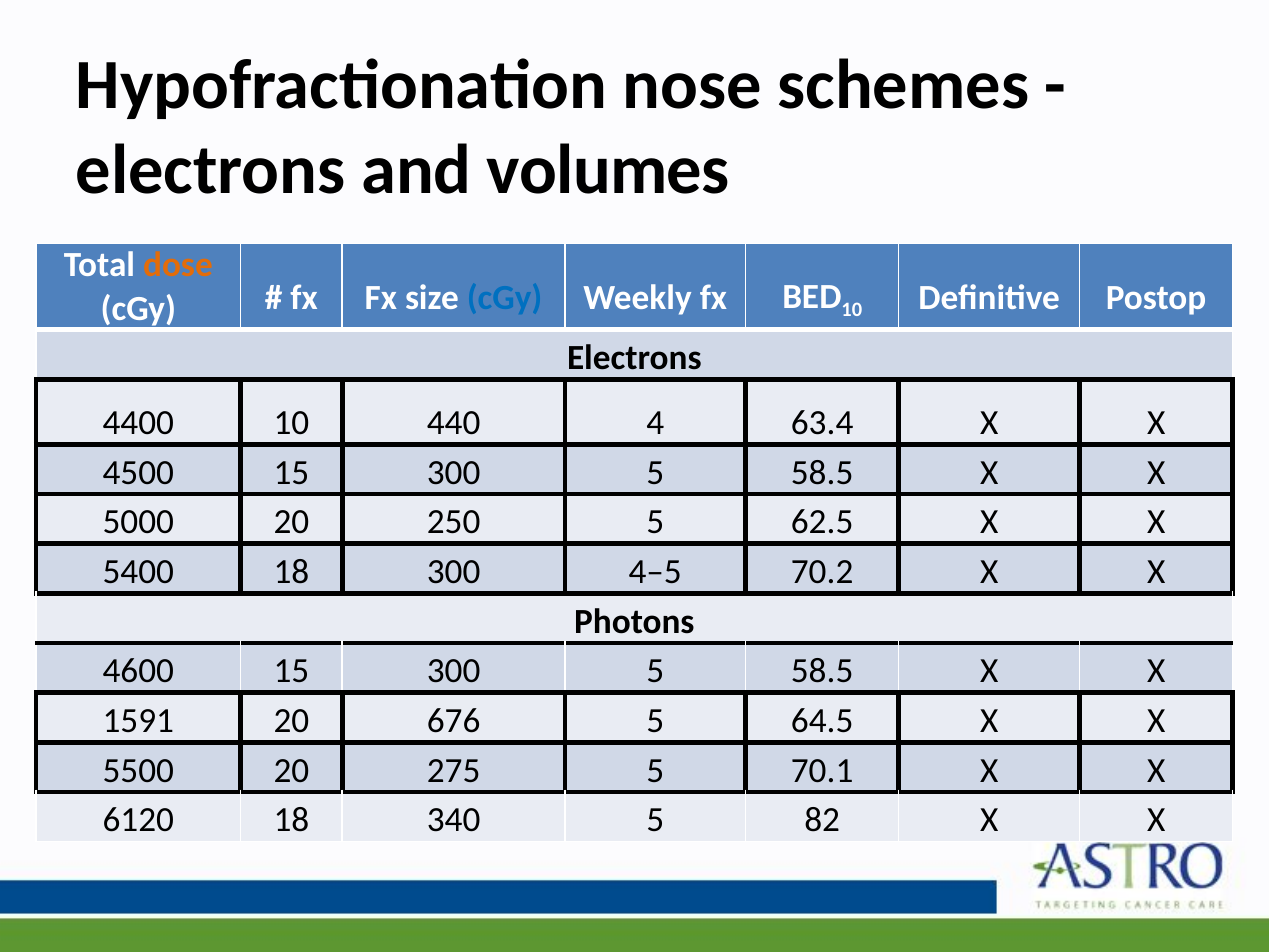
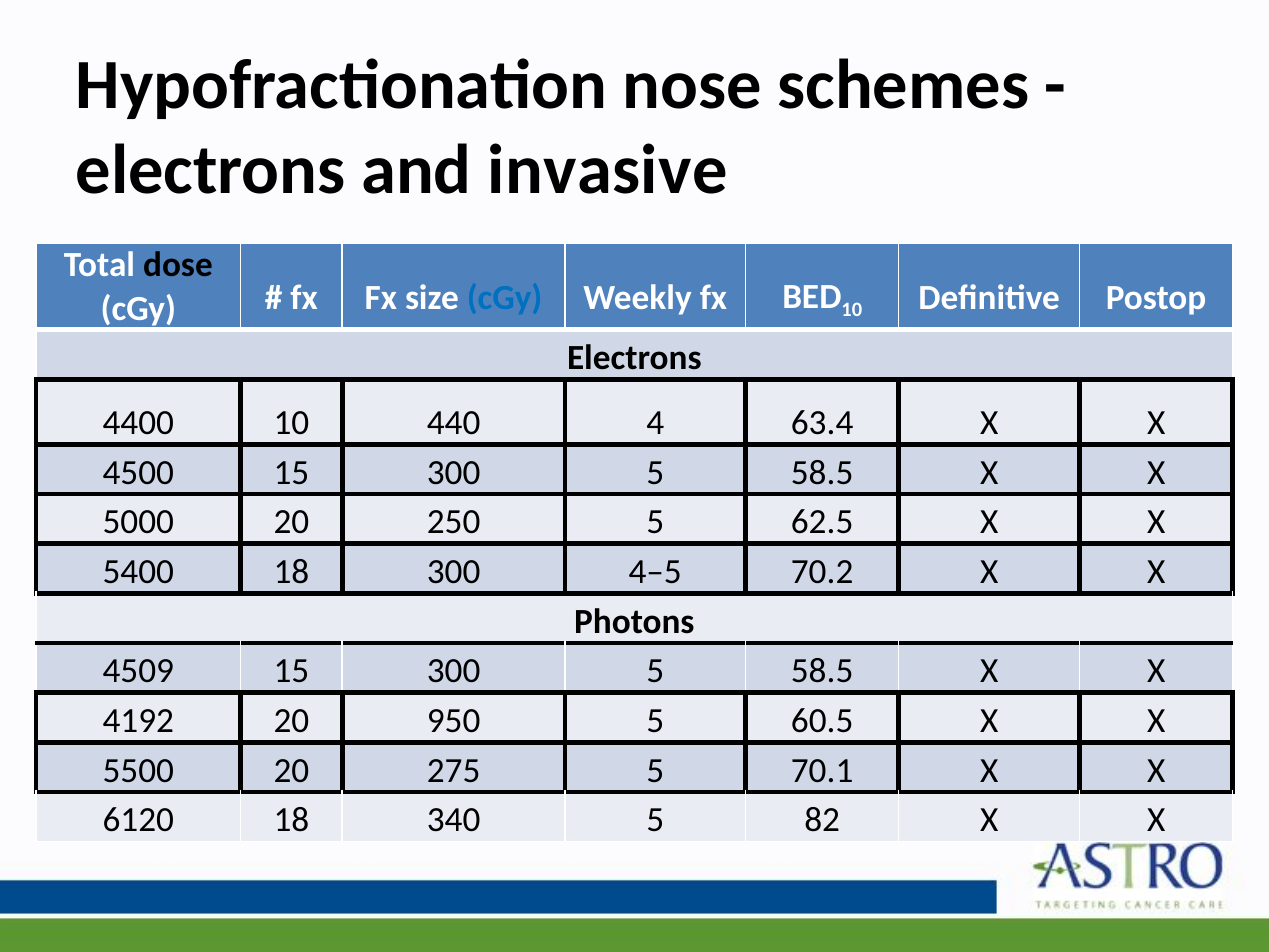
volumes: volumes -> invasive (608, 170)
dose colour: orange -> black (178, 265)
4600: 4600 -> 4509 (138, 671)
1591: 1591 -> 4192 (138, 721)
676: 676 -> 950 (454, 721)
64.5: 64.5 -> 60.5 (822, 721)
